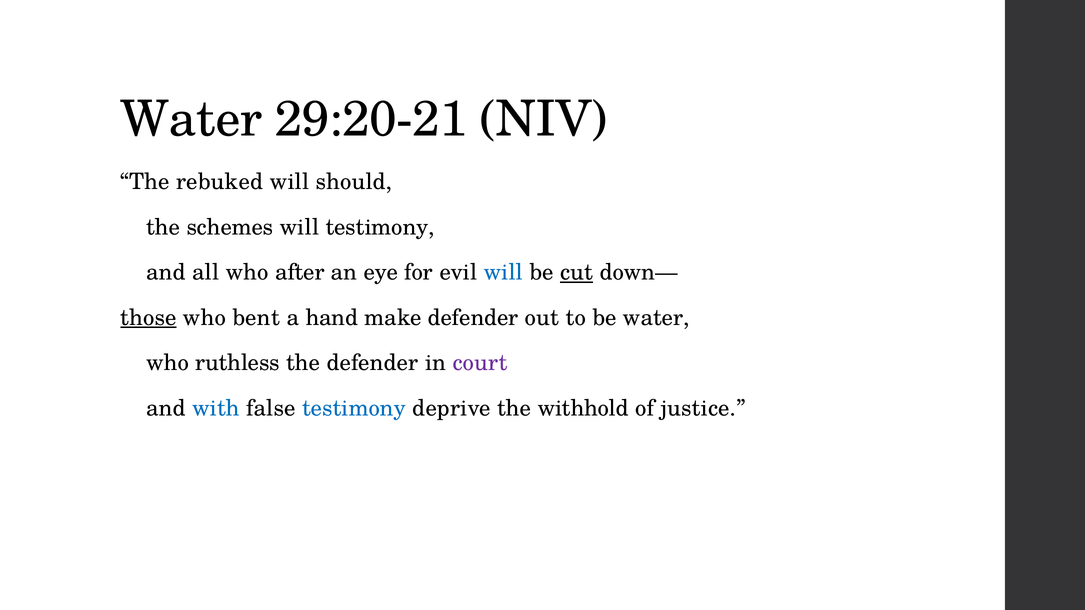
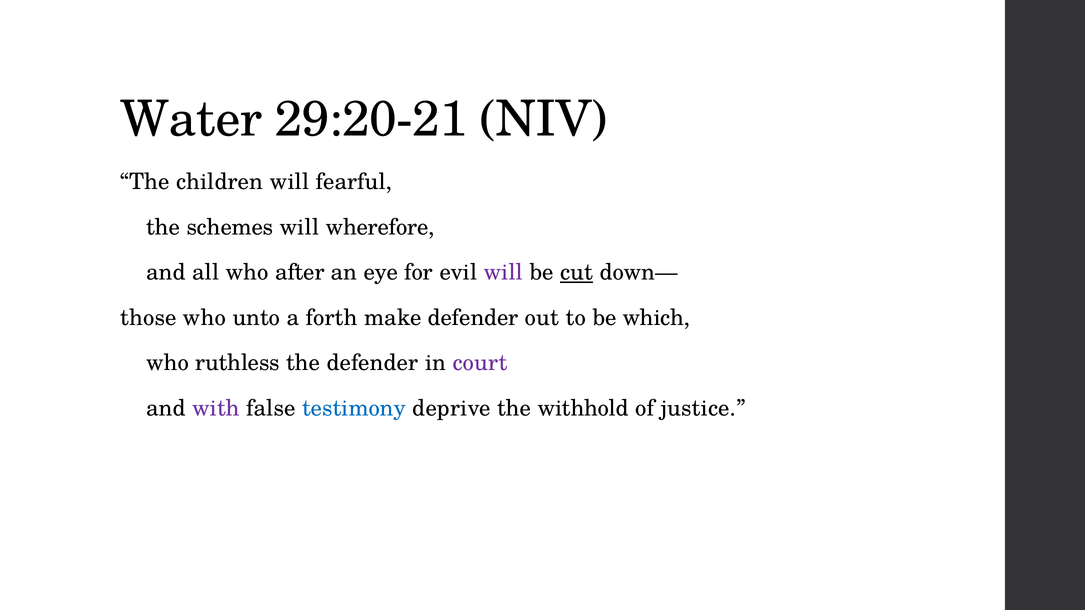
rebuked: rebuked -> children (220, 182)
should: should -> fearful (354, 182)
will testimony: testimony -> wherefore (380, 227)
will colour: blue -> purple (503, 273)
those underline: present -> none (148, 318)
bent: bent -> unto (256, 318)
hand: hand -> forth (332, 318)
be water: water -> which (656, 318)
with colour: blue -> purple (216, 408)
